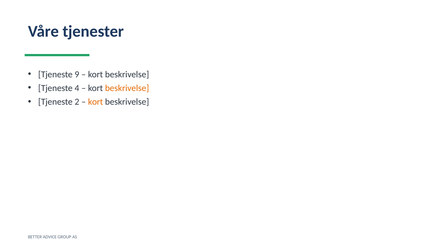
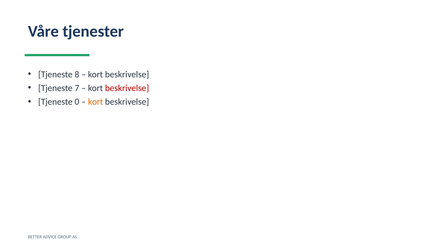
9: 9 -> 8 (77, 74)
4: 4 -> 7 (77, 88)
beskrivelse colour: orange -> red (127, 88)
2: 2 -> 0 (77, 102)
